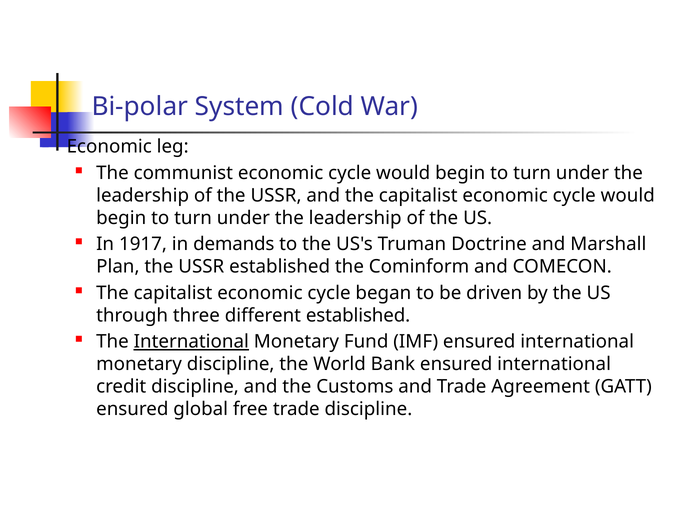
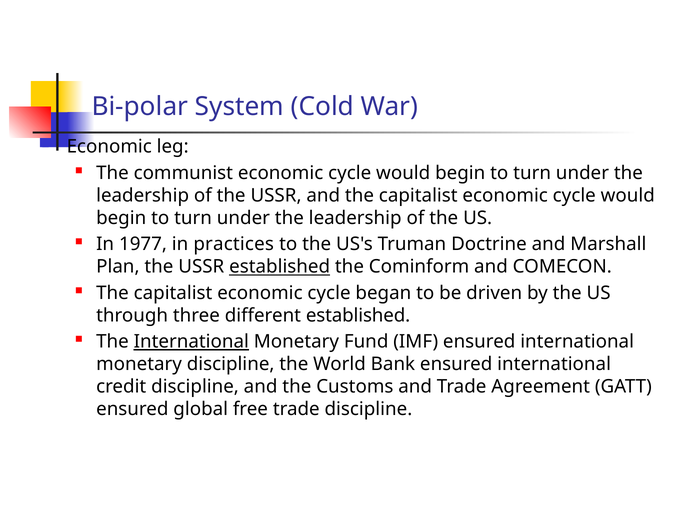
1917: 1917 -> 1977 (143, 244)
demands: demands -> practices (234, 244)
established underline: none -> present (280, 267)
